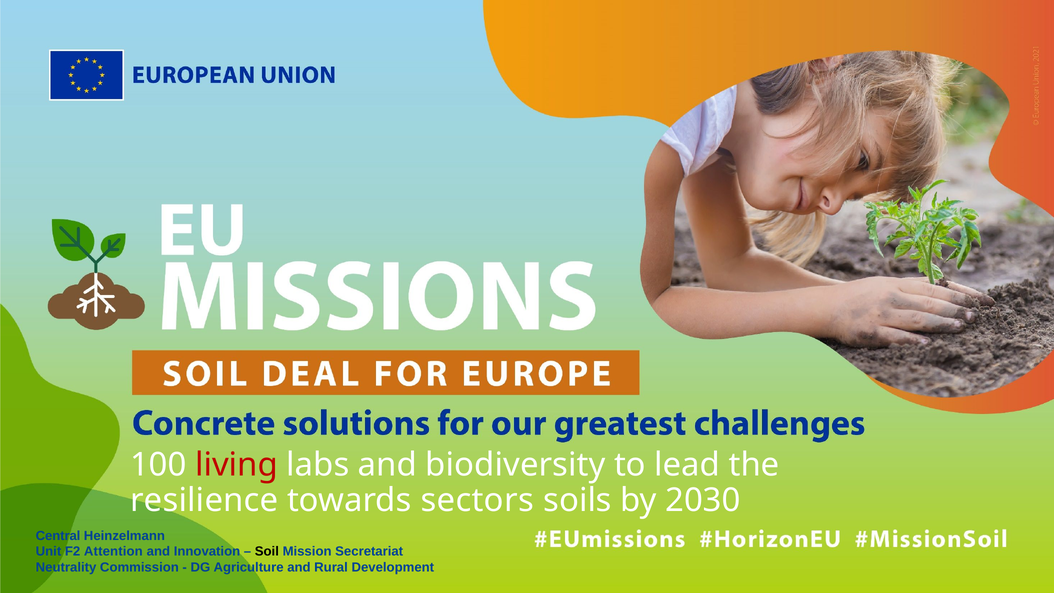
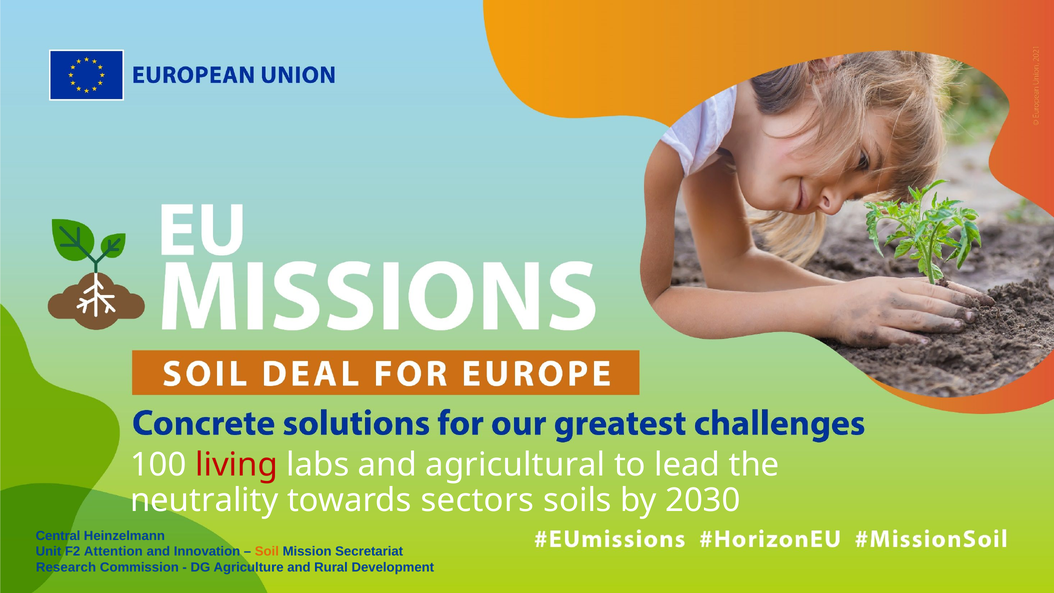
biodiversity: biodiversity -> agricultural (515, 465)
resilience: resilience -> neutrality (204, 500)
Soil colour: black -> orange (267, 551)
Neutrality: Neutrality -> Research (66, 567)
